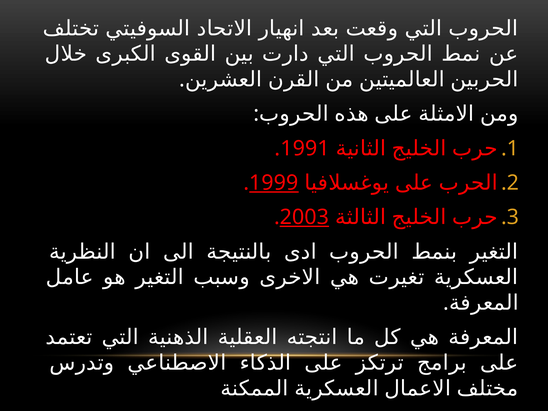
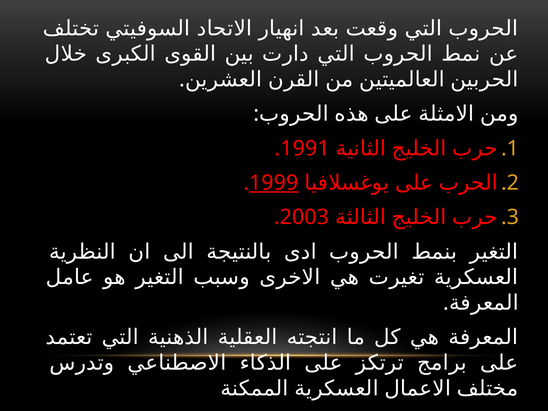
2003 underline: present -> none (304, 217)
